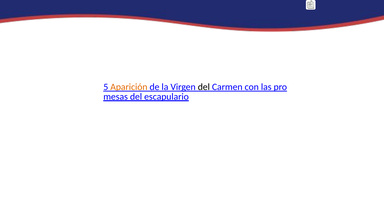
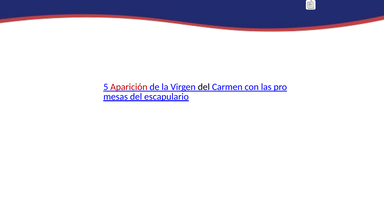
Aparición colour: orange -> red (129, 87)
